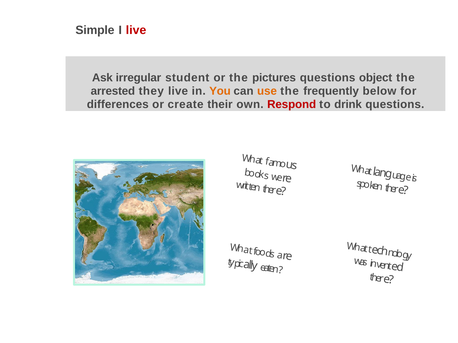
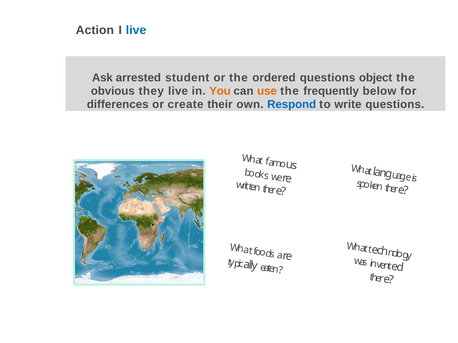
Simple: Simple -> Action (95, 30)
live colour: red -> blue (136, 30)
irregular: irregular -> arrested (138, 78)
pictures: pictures -> ordered (274, 78)
arrested: arrested -> obvious (113, 91)
Respond colour: red -> blue (292, 105)
drink: drink -> write (348, 105)
